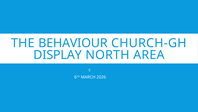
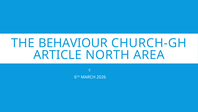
DISPLAY: DISPLAY -> ARTICLE (57, 55)
